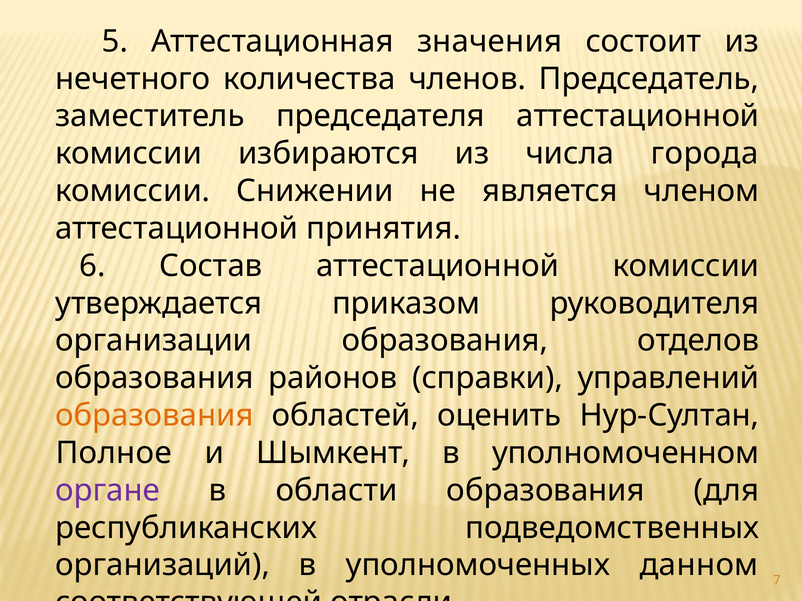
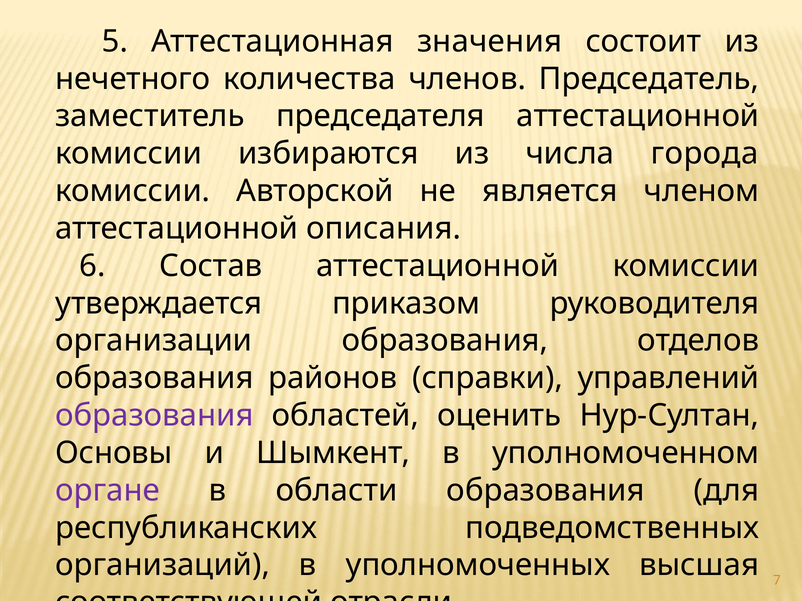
Снижении: Снижении -> Авторской (315, 191)
принятия: принятия -> описания (384, 229)
образования colour: orange -> purple (154, 416)
Полное: Полное -> Основы (114, 453)
данном: данном -> высшая (699, 566)
